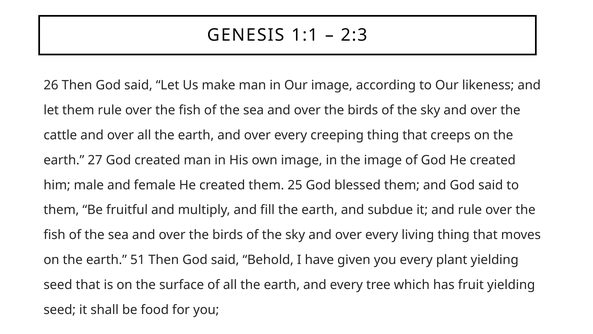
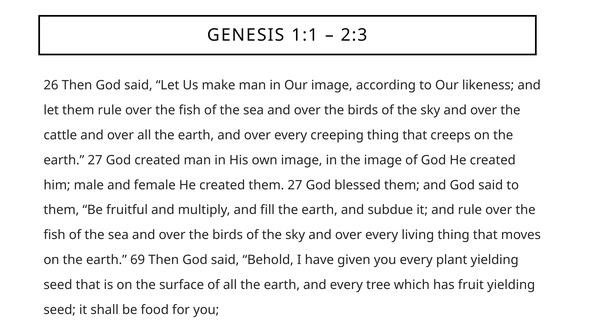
them 25: 25 -> 27 (295, 185)
51: 51 -> 69 (138, 260)
